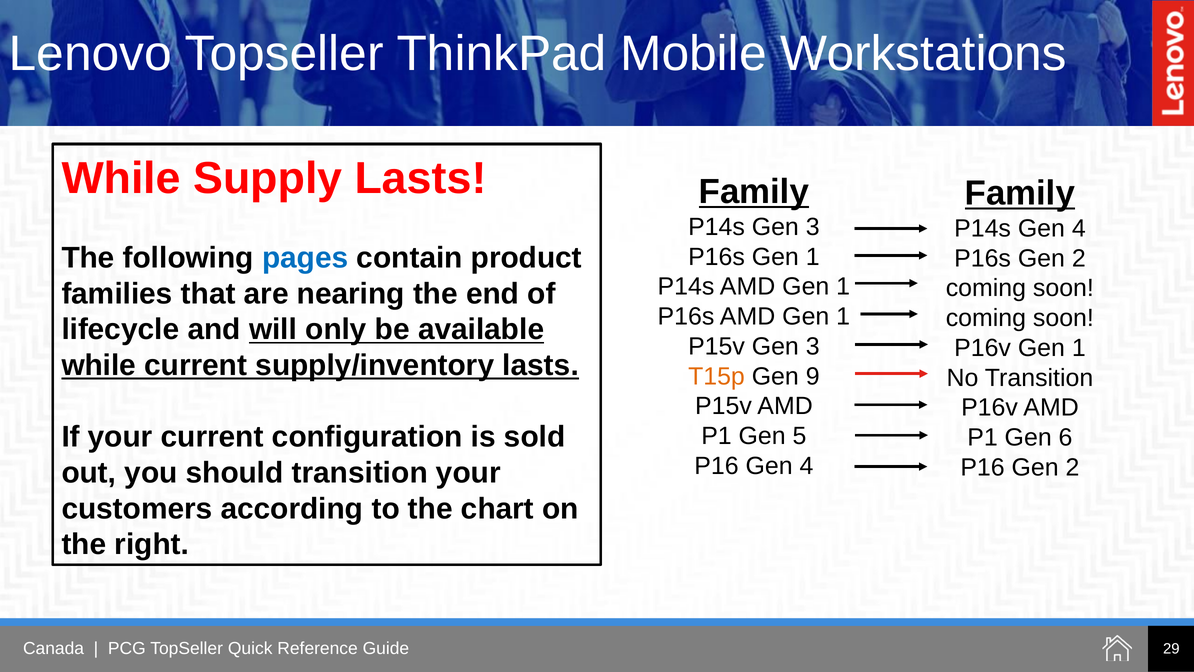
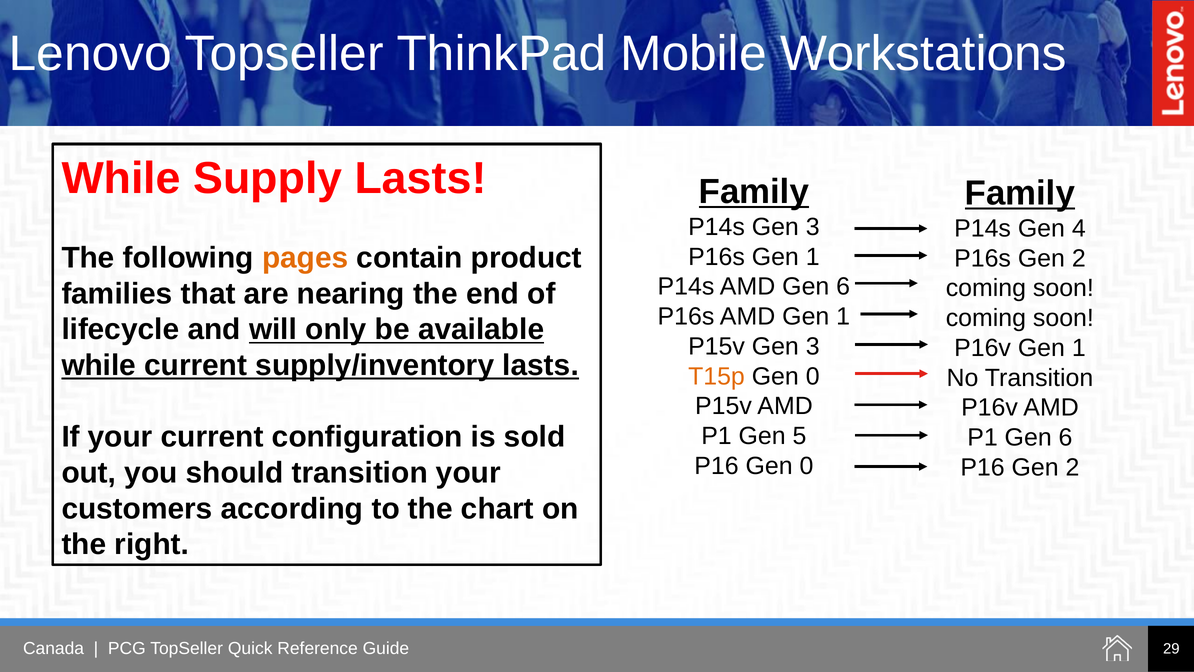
pages colour: blue -> orange (305, 258)
P14s AMD Gen 1: 1 -> 6 (843, 287)
9: 9 -> 0 (813, 376)
P16 Gen 4: 4 -> 0 (806, 466)
